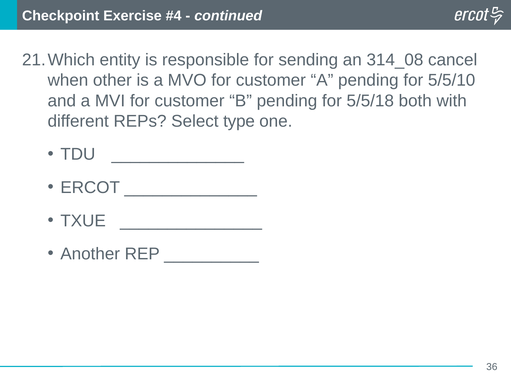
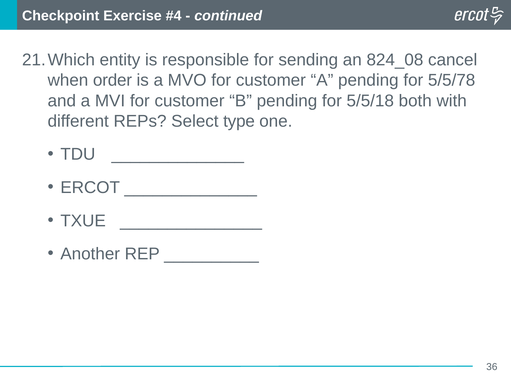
314_08: 314_08 -> 824_08 (395, 60)
other: other -> order (112, 80)
5/5/10: 5/5/10 -> 5/5/78 (452, 80)
